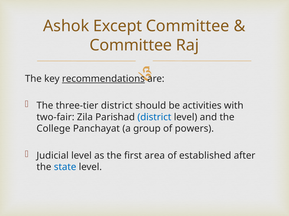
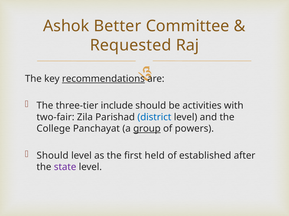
Except: Except -> Better (117, 26)
Committee: Committee -> Requested (131, 45)
three-tier district: district -> include (117, 106)
group underline: none -> present (147, 129)
Judicial: Judicial -> Should (53, 156)
area: area -> held (155, 156)
state colour: blue -> purple (65, 168)
